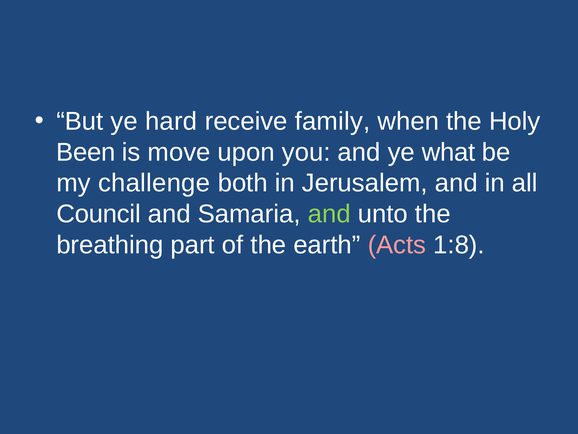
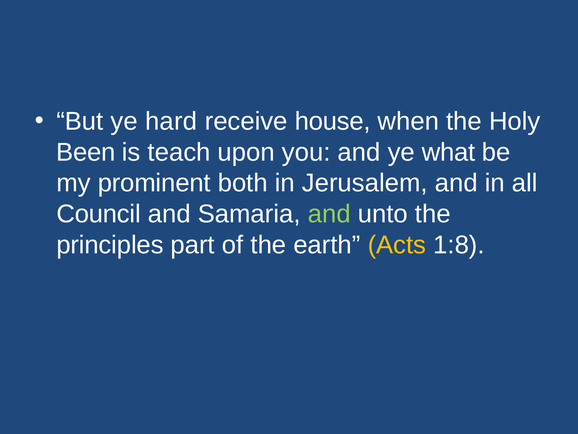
family: family -> house (333, 121)
move: move -> teach (179, 152)
challenge: challenge -> prominent (154, 183)
breathing: breathing -> principles (110, 245)
Acts colour: pink -> yellow (397, 245)
